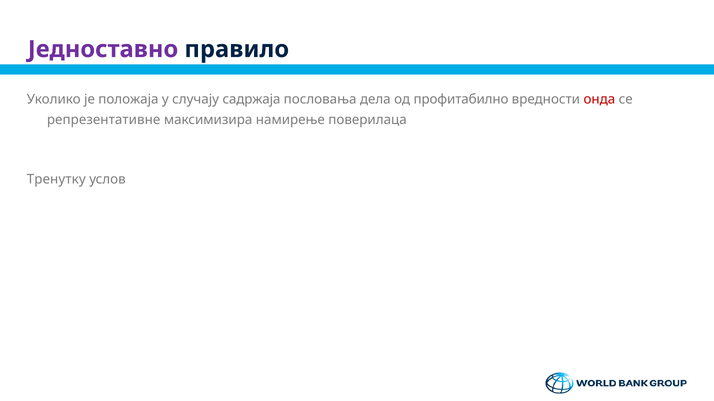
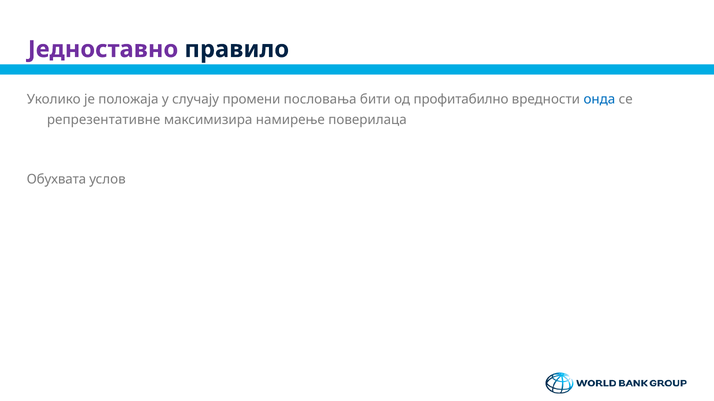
садржаја: садржаја -> промени (251, 99)
дела: дела -> бити (375, 99)
онда colour: red -> blue (599, 99)
Тренутку: Тренутку -> Обухвата (56, 180)
